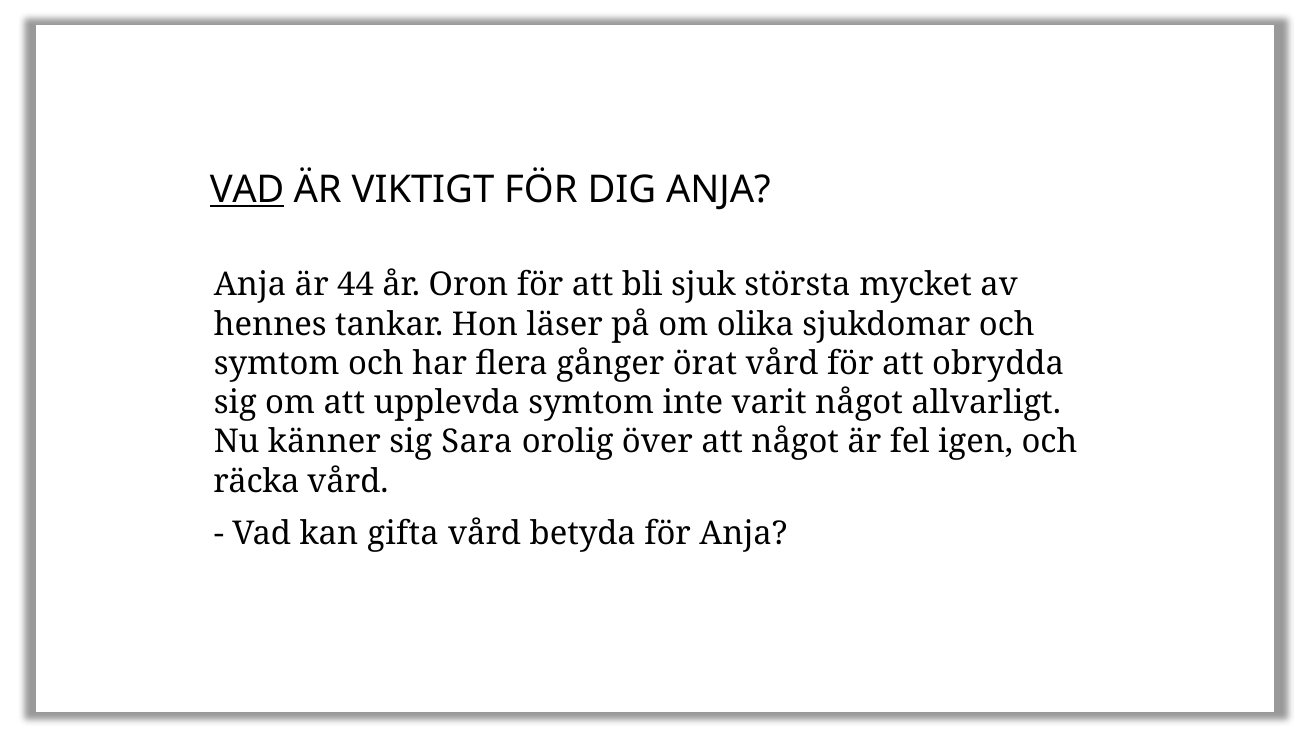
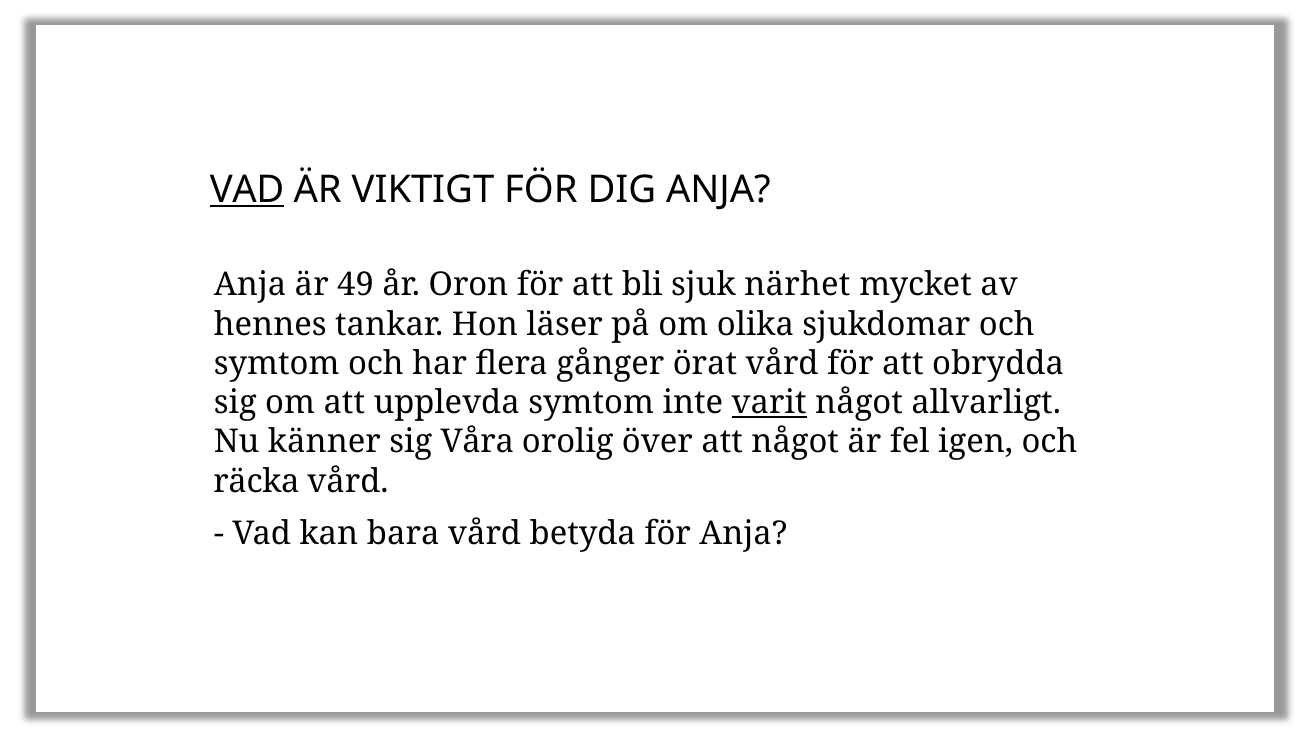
44: 44 -> 49 (356, 285)
största: största -> närhet (797, 285)
varit underline: none -> present (769, 403)
Sara: Sara -> Våra (477, 442)
gifta: gifta -> bara (403, 534)
